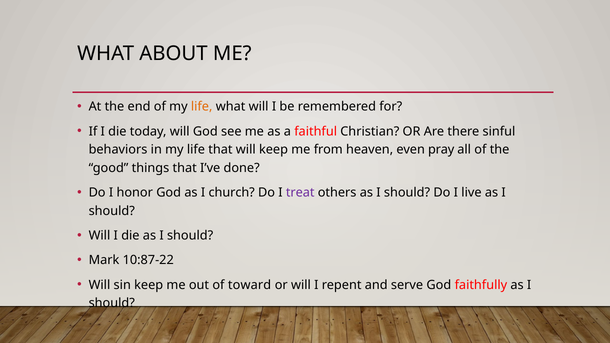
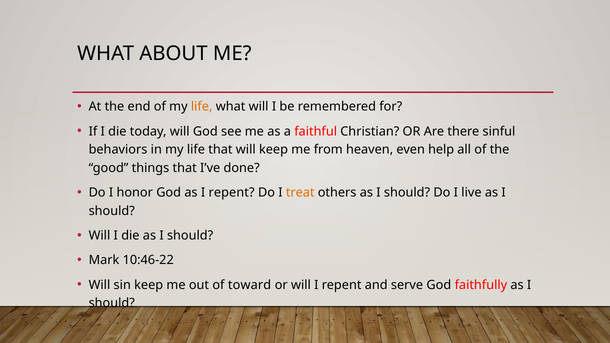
pray: pray -> help (441, 150)
as I church: church -> repent (232, 193)
treat colour: purple -> orange (300, 193)
10:87-22: 10:87-22 -> 10:46-22 (148, 260)
